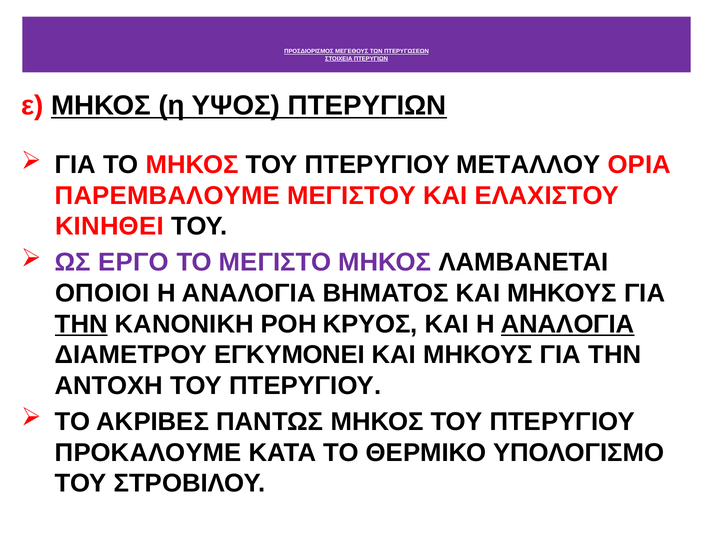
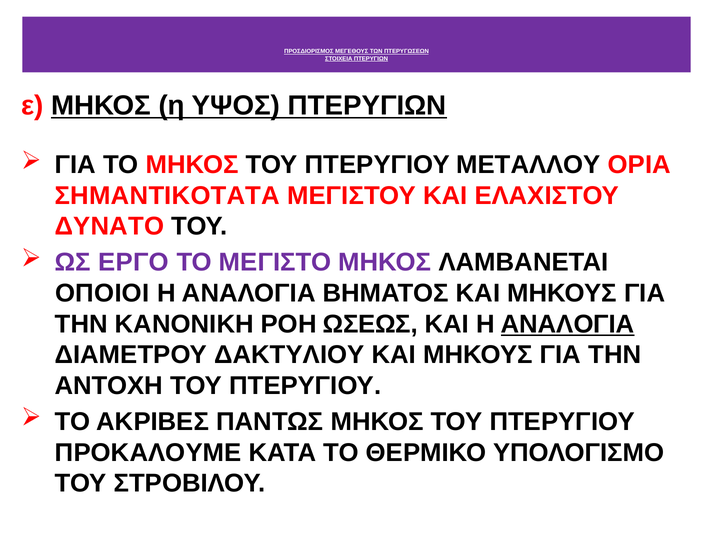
ΠAΡΕΜΒΑΛΟYΜΕ: ΠAΡΕΜΒΑΛΟYΜΕ -> ΣΗΜΑΝΤΙΚΟΤΑΤΑ (167, 196)
ΚΙΝΗΘΕΙ: ΚΙΝΗΘΕΙ -> ΔΥΝΑΤΟ (109, 227)
ΤΗΝ underline: present -> none (81, 325)
ΚΡΥΟΣ: ΚΡΥΟΣ -> ΩΣΕΩΣ (370, 325)
ΕΓΚΥΜΟΝΕΙ: ΕΓΚΥΜΟΝΕΙ -> ΔΑΚΤΥΛΙΟΥ (289, 355)
